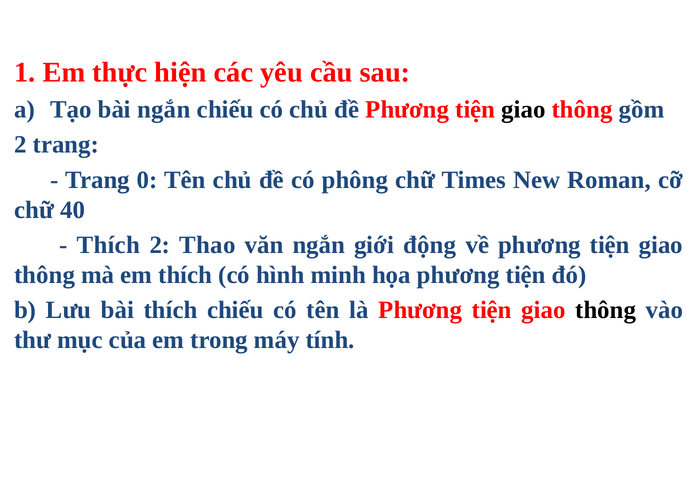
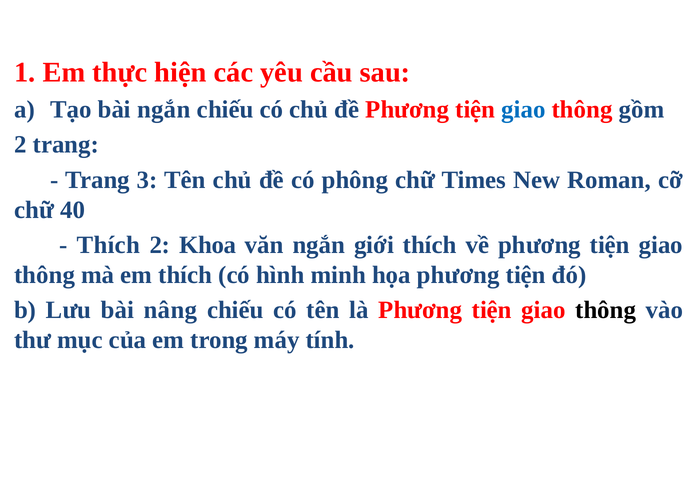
giao colour: black -> blue (524, 109)
0: 0 -> 3 (147, 180)
Thao: Thao -> Khoa (208, 245)
giới động: động -> thích (430, 245)
bài thích: thích -> nâng (170, 310)
